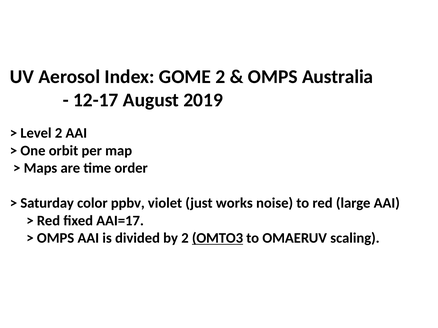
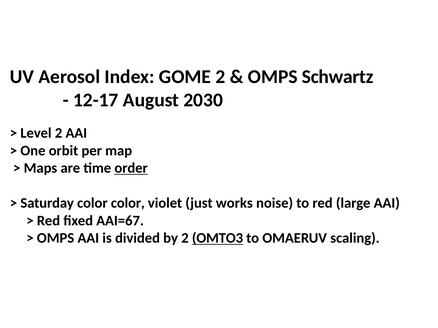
Australia: Australia -> Schwartz (338, 77)
2019: 2019 -> 2030 (203, 100)
order underline: none -> present (131, 168)
color ppbv: ppbv -> color (128, 203)
AAI=17: AAI=17 -> AAI=67 (120, 221)
